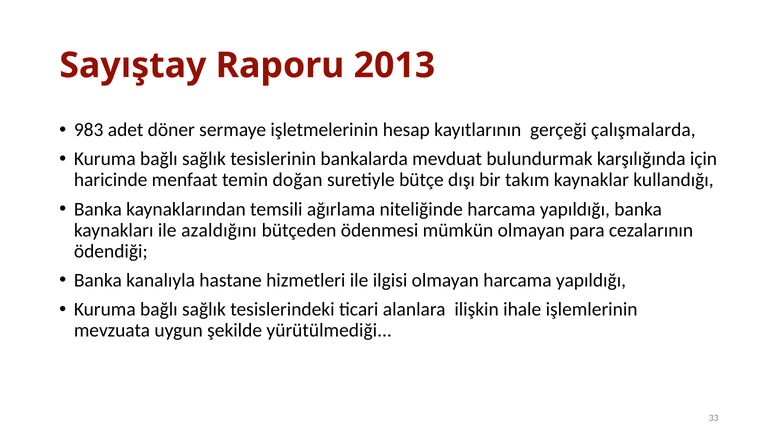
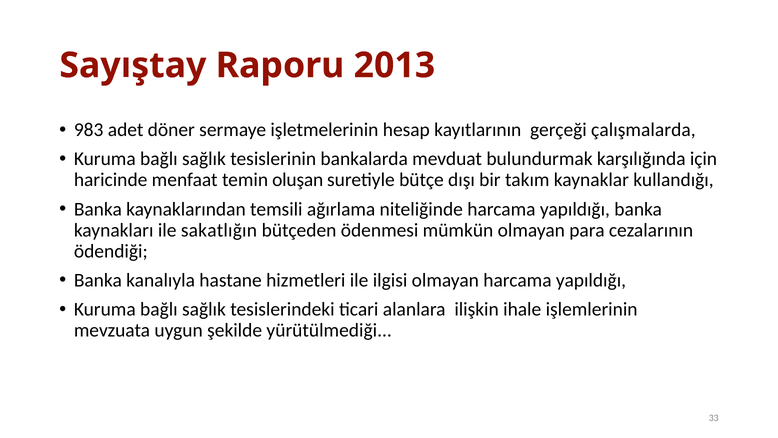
doğan: doğan -> oluşan (298, 180)
azaldığını: azaldığını -> sakatlığın (219, 230)
